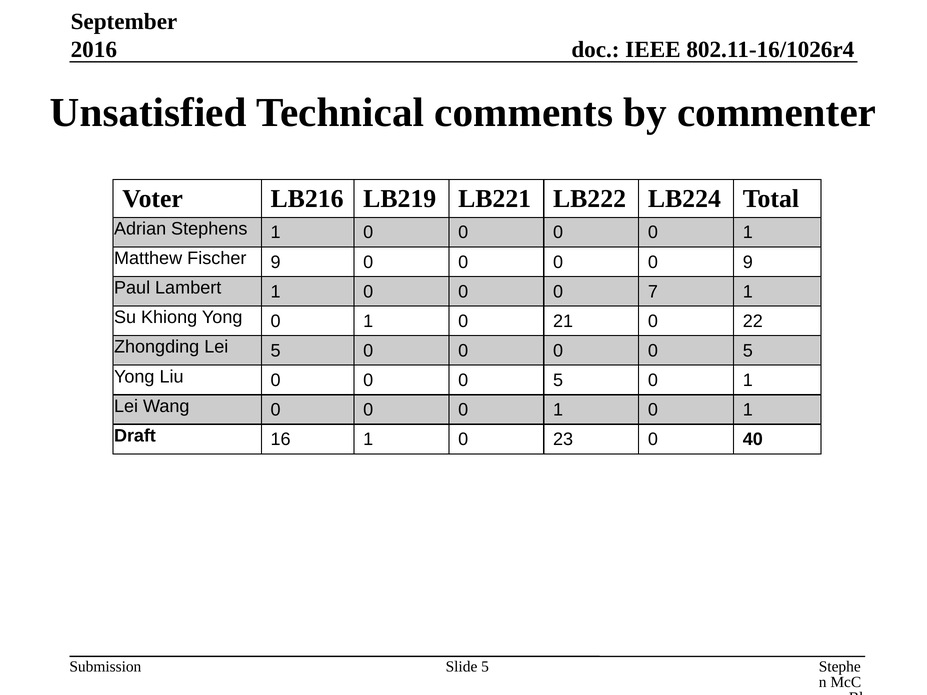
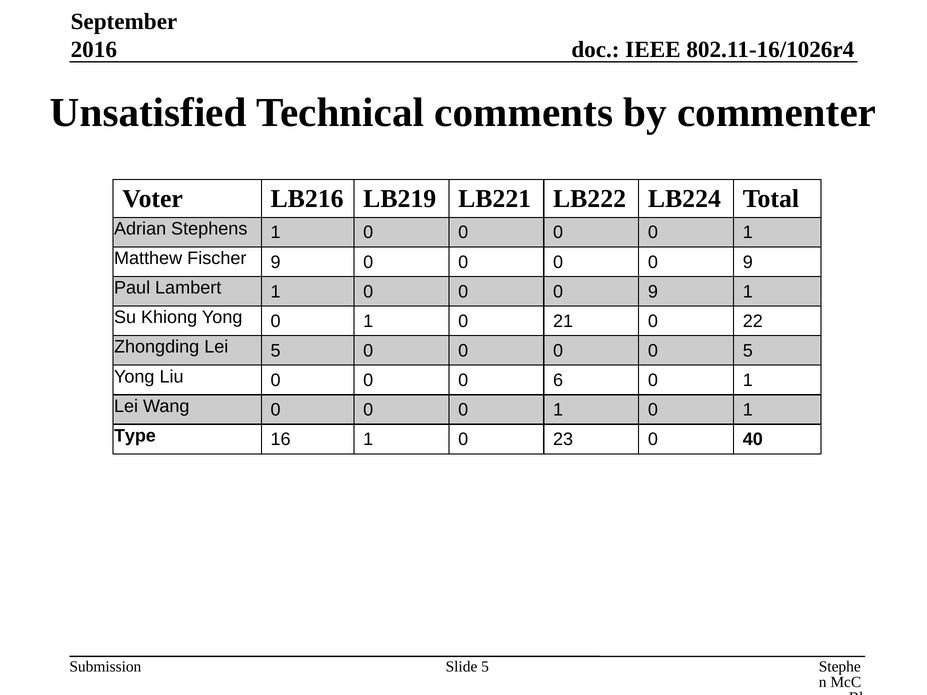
7: 7 -> 9 (653, 292)
5: 5 -> 6 (558, 380)
Draft: Draft -> Type (135, 436)
